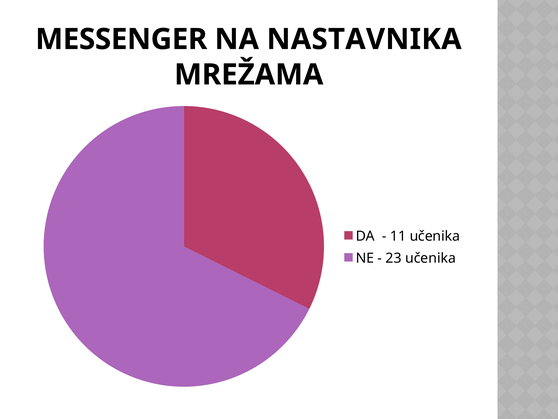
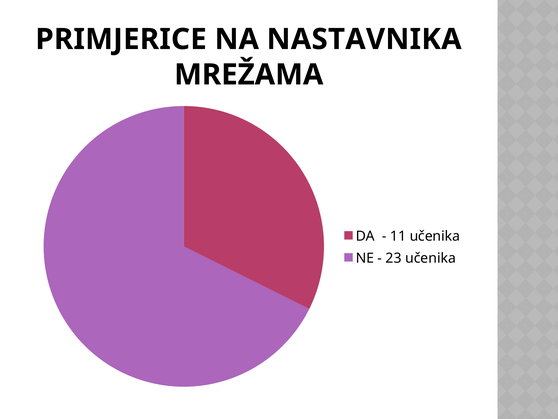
MESSENGER: MESSENGER -> PRIMJERICE (121, 39)
